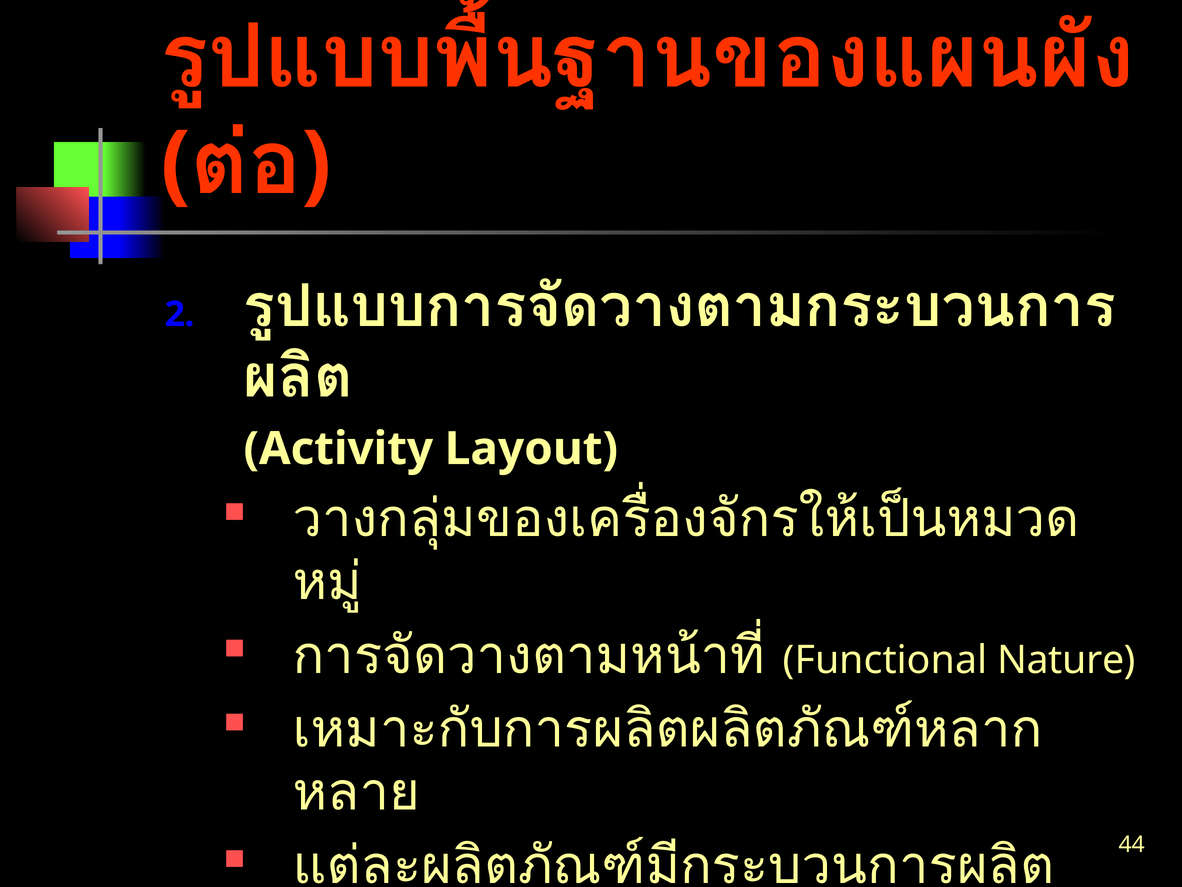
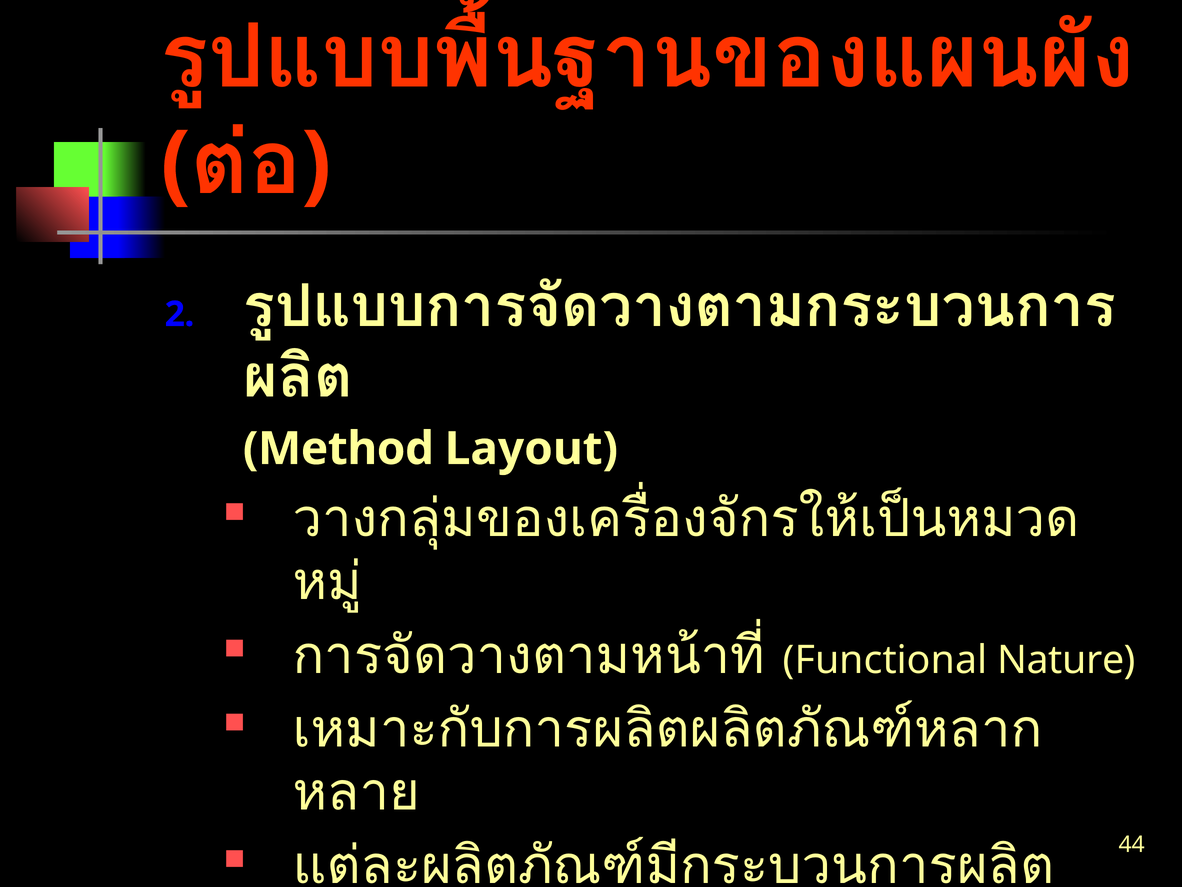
Activity: Activity -> Method (338, 449)
